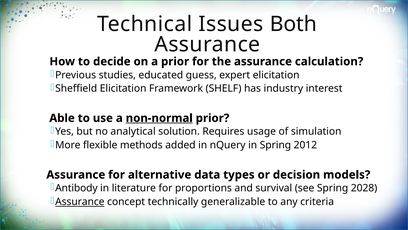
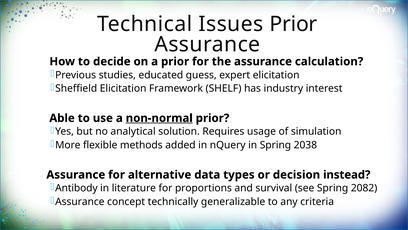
Issues Both: Both -> Prior (293, 24)
2012: 2012 -> 2038 (305, 145)
models: models -> instead (347, 174)
2028: 2028 -> 2082 (364, 188)
Assurance underline: present -> none (80, 201)
